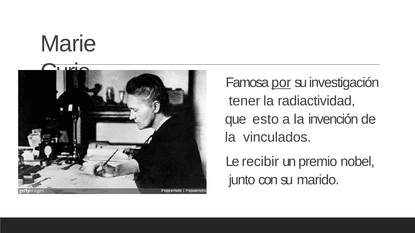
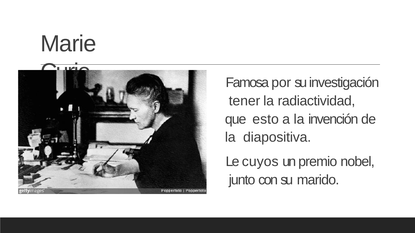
por underline: present -> none (281, 83)
vinculados: vinculados -> diapositiva (277, 138)
recibir: recibir -> cuyos (260, 162)
